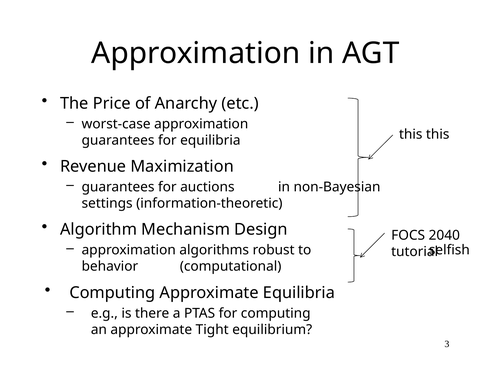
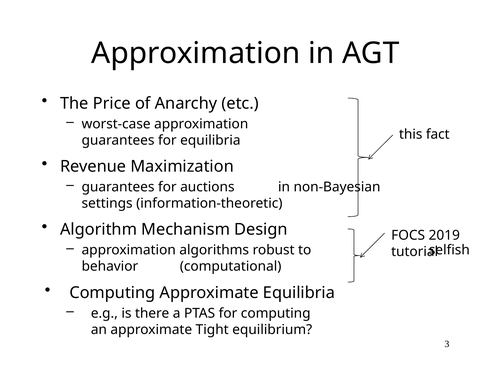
this this: this -> fact (438, 134)
2040: 2040 -> 2019 (444, 235)
